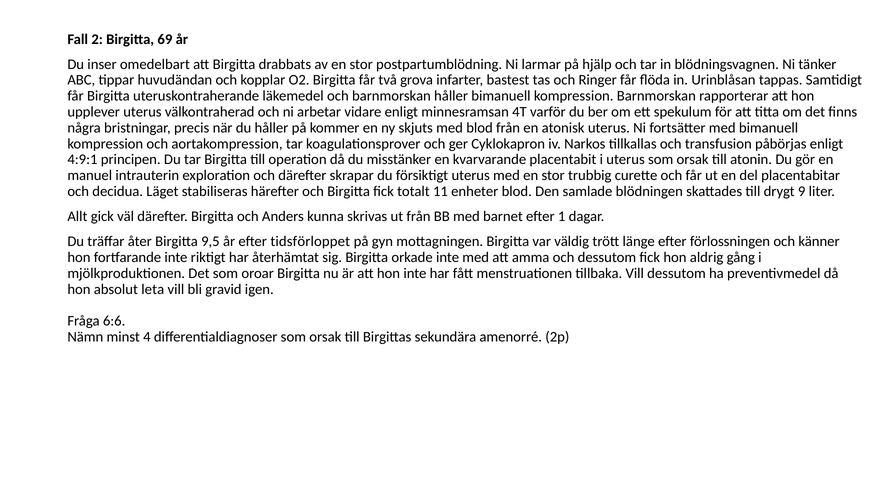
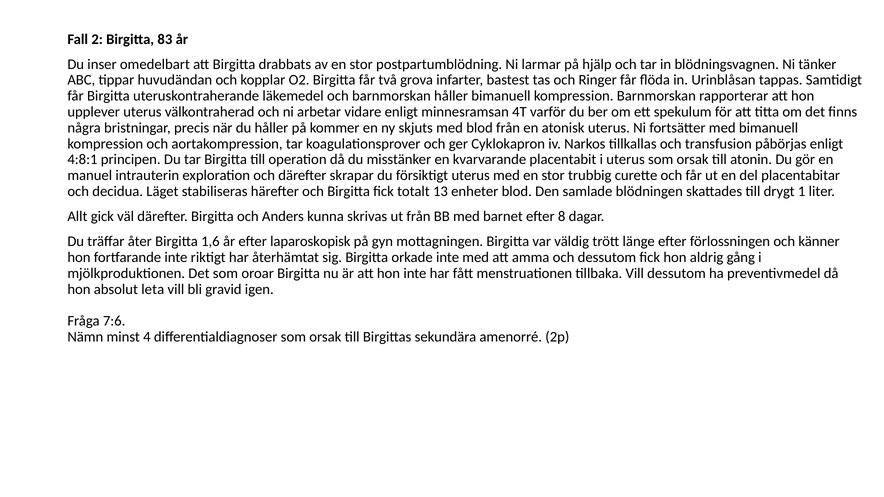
69: 69 -> 83 (165, 39)
4:9:1: 4:9:1 -> 4:8:1 (82, 160)
11: 11 -> 13 (440, 191)
9: 9 -> 1 (802, 191)
1: 1 -> 8 (562, 217)
9,5: 9,5 -> 1,6 (210, 242)
tidsförloppet: tidsförloppet -> laparoskopisk (310, 242)
6:6: 6:6 -> 7:6 (114, 321)
